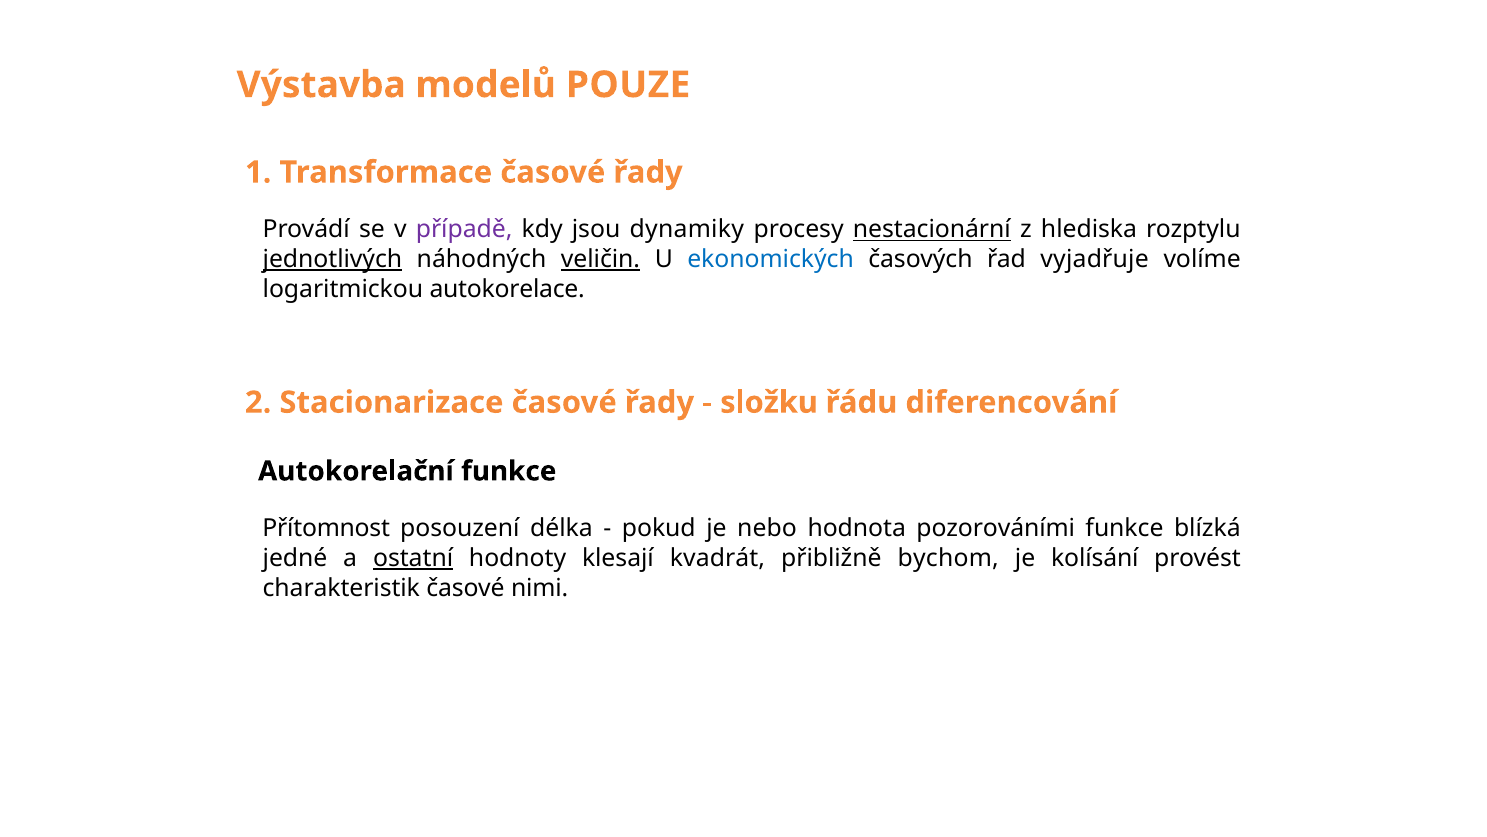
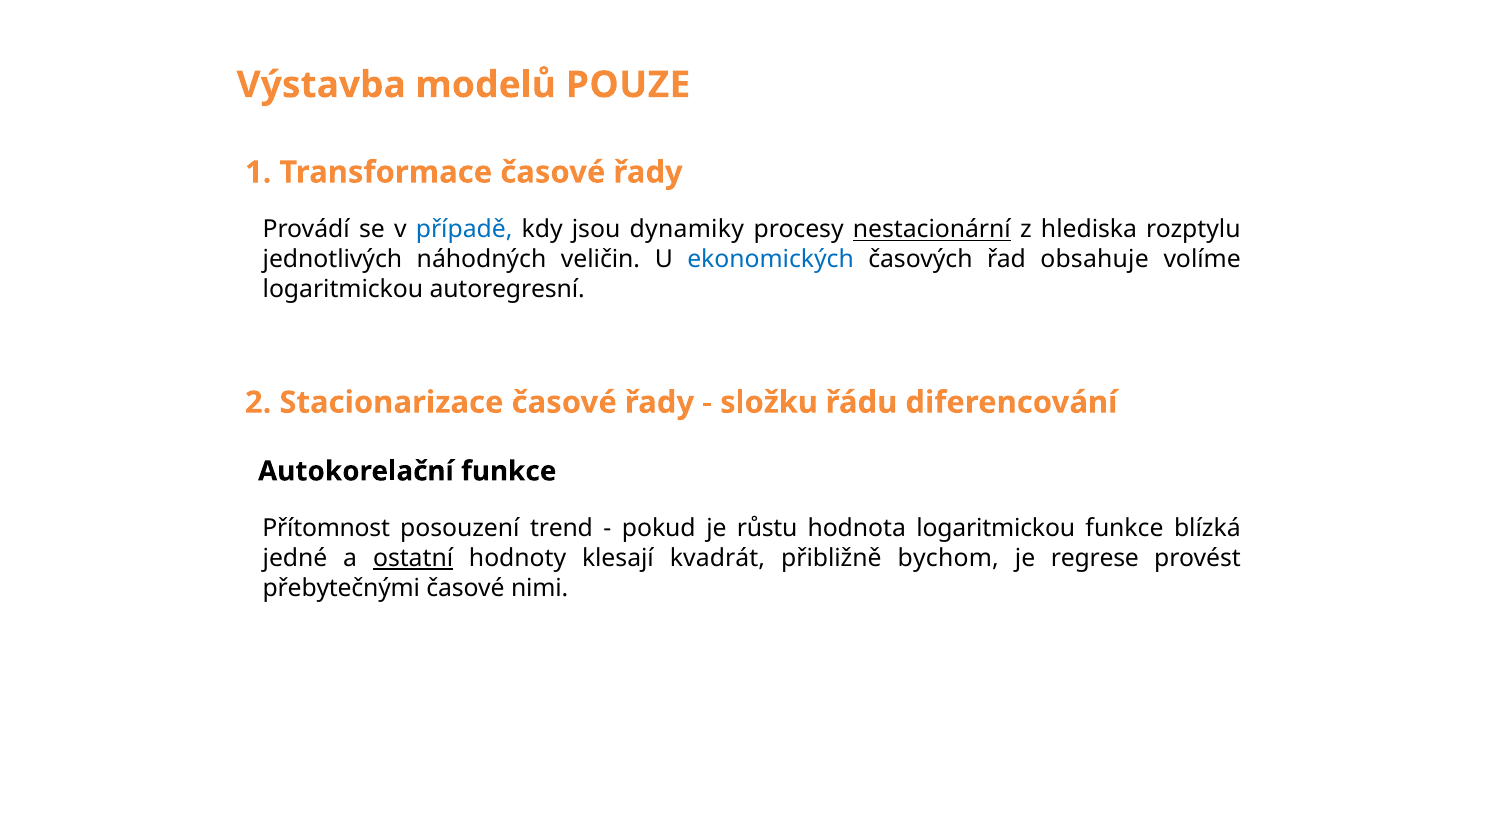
případě colour: purple -> blue (464, 229)
jednotlivých underline: present -> none (332, 259)
veličin underline: present -> none (600, 259)
vyjadřuje: vyjadřuje -> obsahuje (1095, 259)
autokorelace: autokorelace -> autoregresní (507, 289)
délka: délka -> trend (562, 528)
nebo: nebo -> růstu (767, 528)
hodnota pozorováními: pozorováními -> logaritmickou (996, 528)
kolísání: kolísání -> regrese (1095, 558)
charakteristik: charakteristik -> přebytečnými (341, 588)
